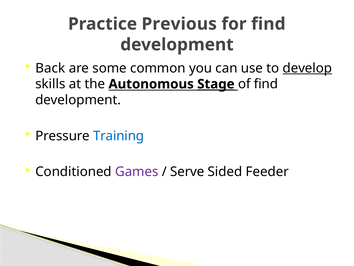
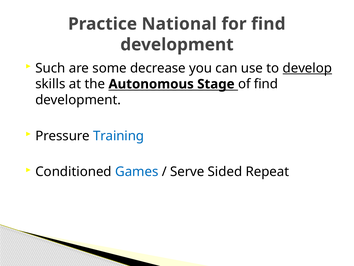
Previous: Previous -> National (179, 24)
Back: Back -> Such (50, 68)
common: common -> decrease (158, 68)
Stage underline: present -> none (216, 84)
Games colour: purple -> blue (137, 172)
Feeder: Feeder -> Repeat (267, 172)
